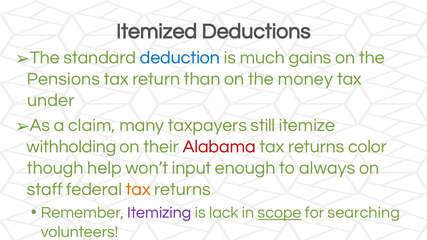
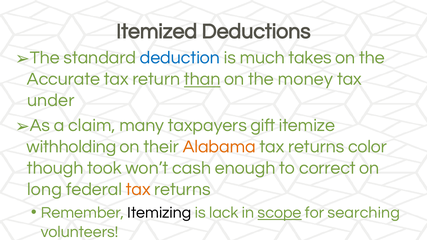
gains: gains -> takes (310, 58)
Pensions: Pensions -> Accurate (64, 79)
than underline: none -> present (202, 79)
still: still -> gift (263, 125)
Alabama colour: red -> orange (219, 147)
help: help -> took (105, 168)
input: input -> cash (192, 168)
always: always -> correct (327, 168)
staff: staff -> long (45, 189)
Itemizing colour: purple -> black (159, 213)
